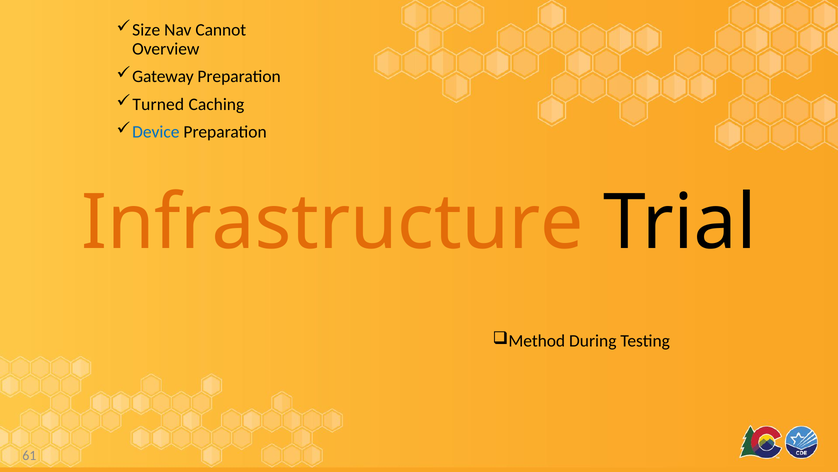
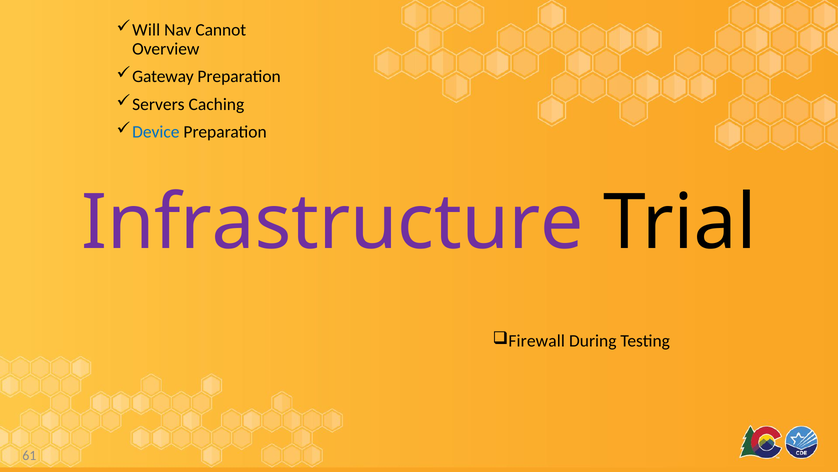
Size: Size -> Will (146, 30)
Turned: Turned -> Servers (158, 104)
Infrastructure colour: orange -> purple (332, 223)
Method: Method -> Firewall (537, 340)
